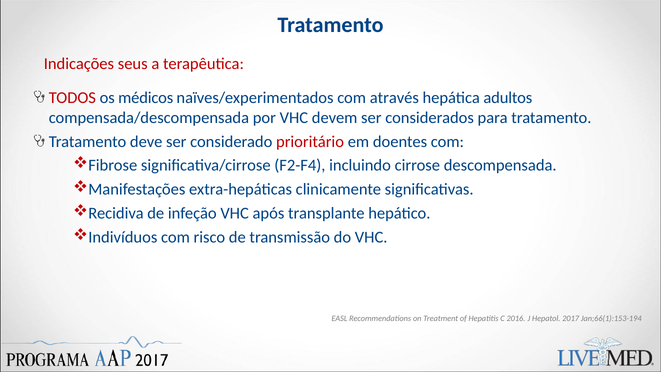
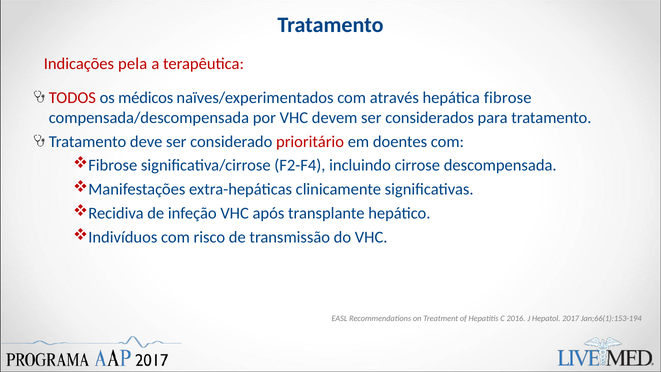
seus: seus -> pela (133, 64)
hepática adultos: adultos -> fibrose (508, 98)
